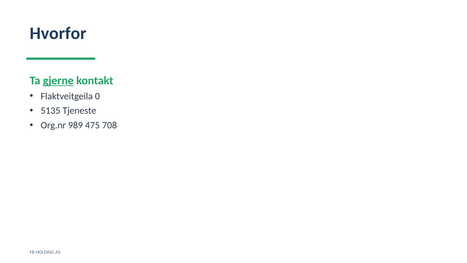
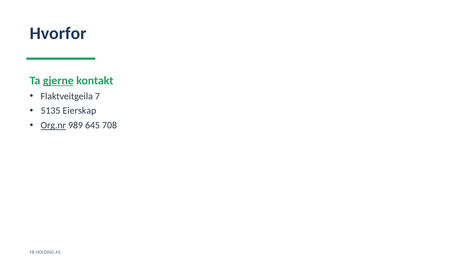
0: 0 -> 7 (97, 96)
Tjeneste: Tjeneste -> Eierskap (79, 111)
Org.nr underline: none -> present (53, 125)
475: 475 -> 645 (93, 125)
